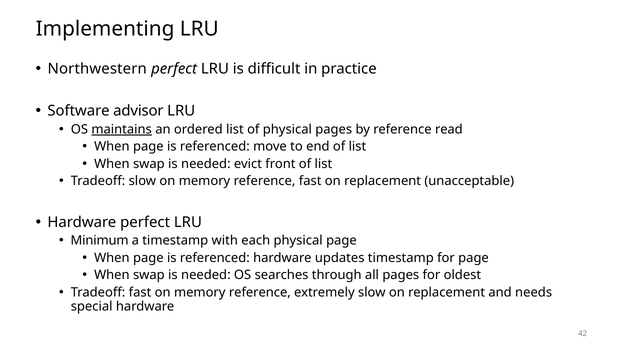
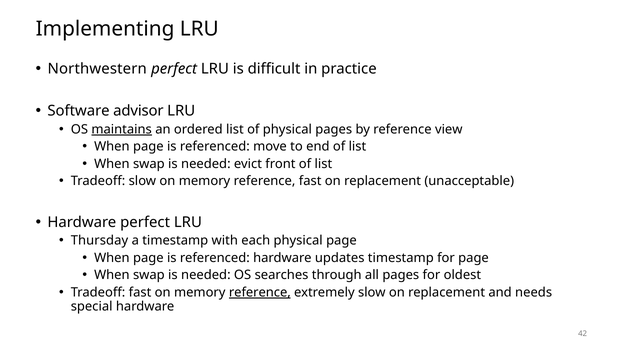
read: read -> view (449, 129)
Minimum: Minimum -> Thursday (99, 241)
reference underline: none -> present (260, 293)
